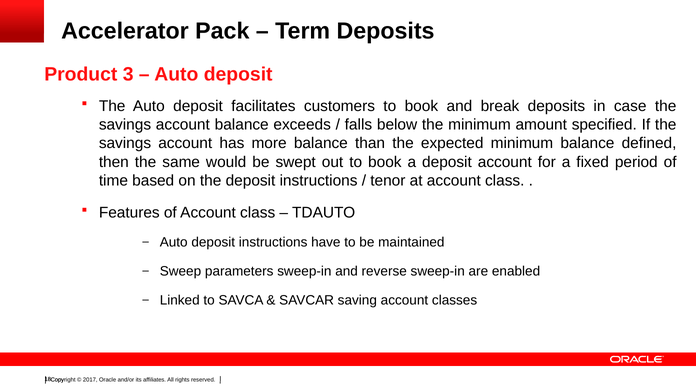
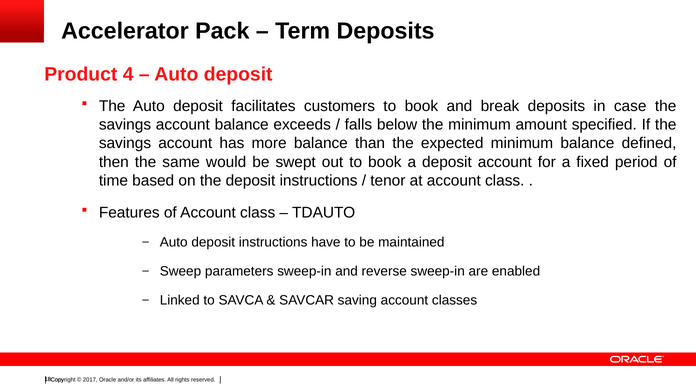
3: 3 -> 4 (128, 74)
